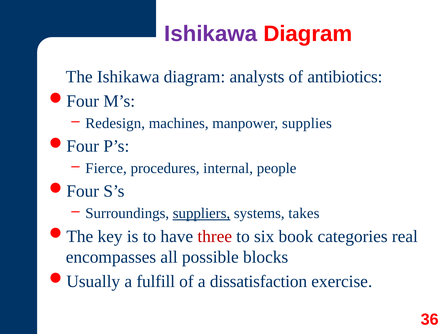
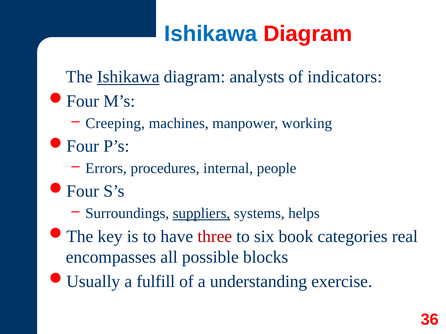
Ishikawa colour: purple -> blue (211, 34)
Ishikawa underline: none -> present (128, 77)
antibiotics: antibiotics -> indicators (345, 77)
Redesign: Redesign -> Creeping (115, 123)
supplies: supplies -> working (307, 123)
Fierce: Fierce -> Errors (106, 169)
takes: takes -> helps (304, 214)
dissatisfaction: dissatisfaction -> understanding (258, 282)
